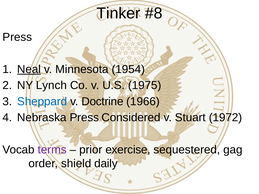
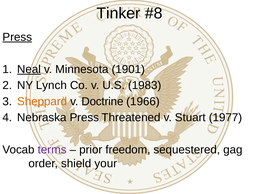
Press underline: none -> present (17, 37)
1954: 1954 -> 1901 (128, 69)
1975: 1975 -> 1983 (145, 85)
Sheppard colour: blue -> orange (42, 102)
Considered: Considered -> Threatened (131, 118)
1972: 1972 -> 1977 (226, 118)
exercise: exercise -> freedom (128, 150)
daily: daily -> your (106, 164)
